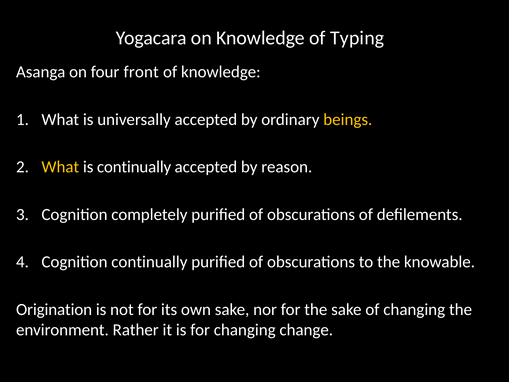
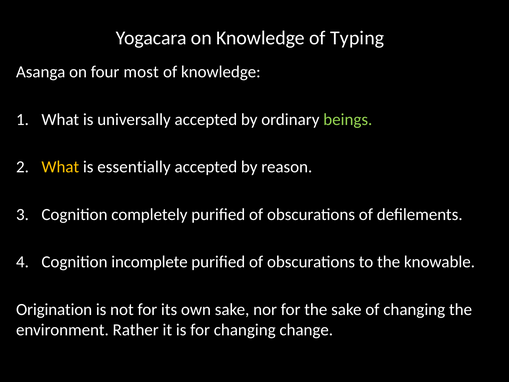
front: front -> most (141, 72)
beings colour: yellow -> light green (348, 119)
is continually: continually -> essentially (134, 167)
Cognition continually: continually -> incomplete (149, 262)
